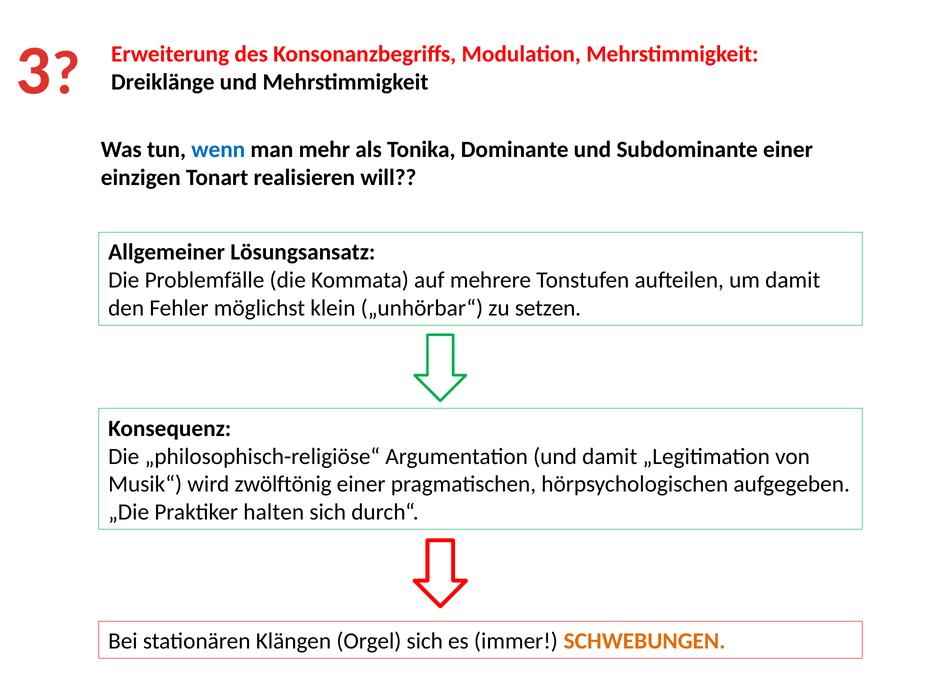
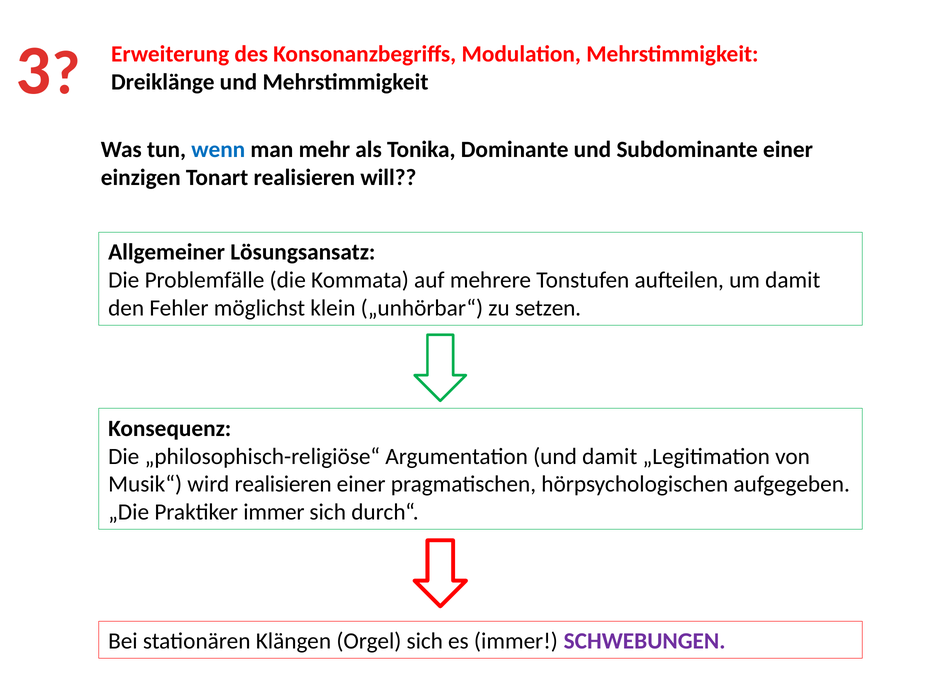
wird zwölftönig: zwölftönig -> realisieren (283, 484)
Praktiker halten: halten -> immer (274, 512)
SCHWEBUNGEN colour: orange -> purple (645, 641)
